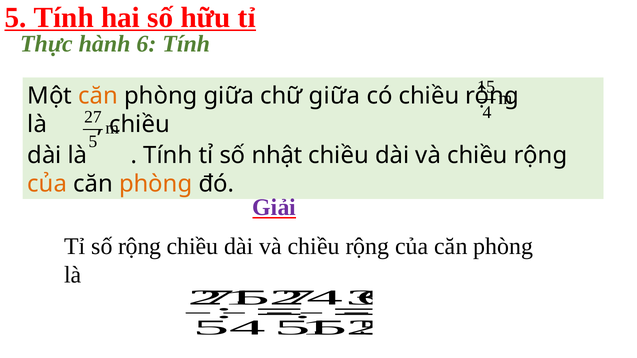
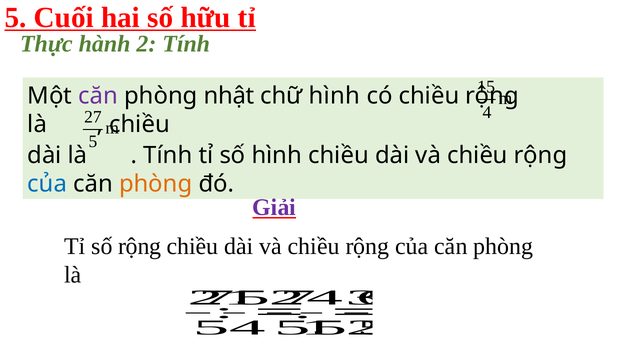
5 Tính: Tính -> Cuối (64, 17)
6: 6 -> 2 (146, 44)
căn colour: orange -> purple (98, 96)
phòng giữa: giữa -> nhật (229, 96)
chữ giữa: giữa -> hình (334, 96)
số nhật: nhật -> hình (277, 155)
của colour: orange -> blue (47, 184)
